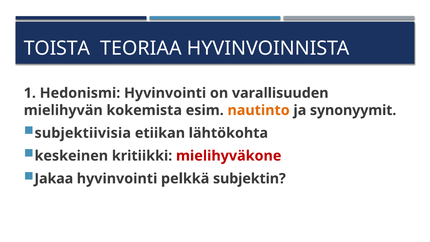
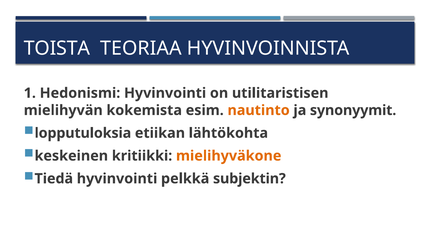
varallisuuden: varallisuuden -> utilitaristisen (280, 93)
subjektiivisia: subjektiivisia -> lopputuloksia (83, 133)
mielihyväkone colour: red -> orange (229, 156)
Jakaa: Jakaa -> Tiedä (54, 179)
